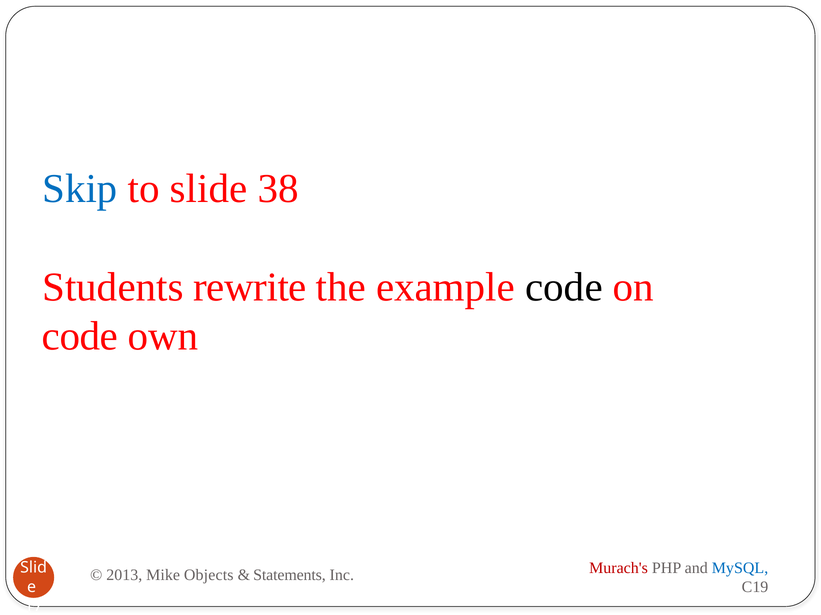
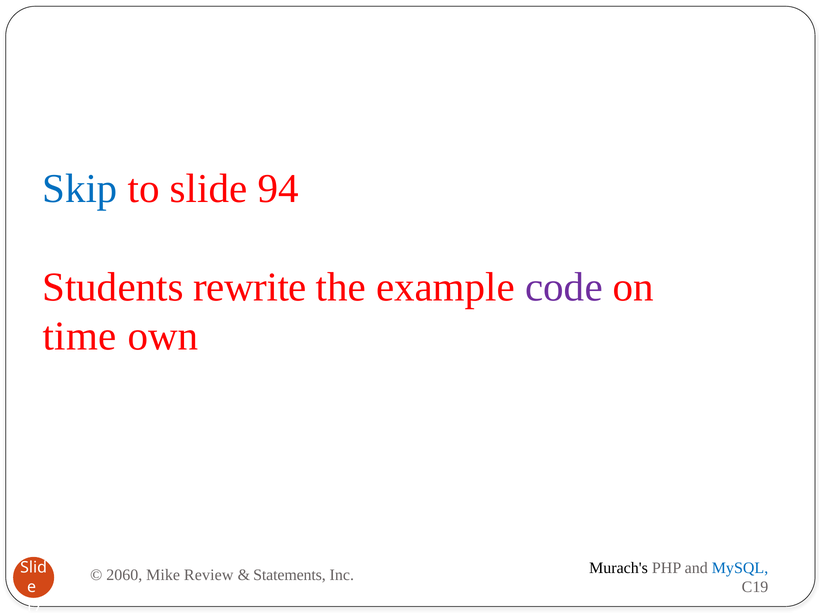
38: 38 -> 94 (278, 189)
code colour: black -> purple (564, 287)
code: code -> time (80, 337)
Murach's colour: red -> black (619, 569)
2013: 2013 -> 2060 (124, 576)
Objects: Objects -> Review (209, 576)
